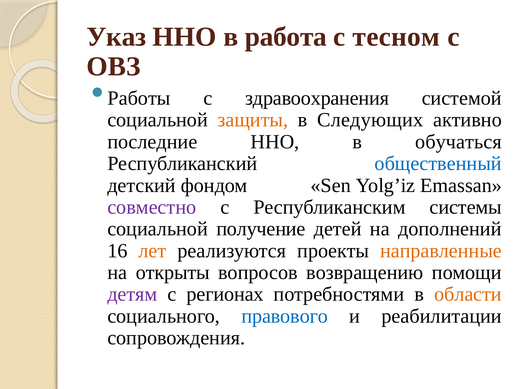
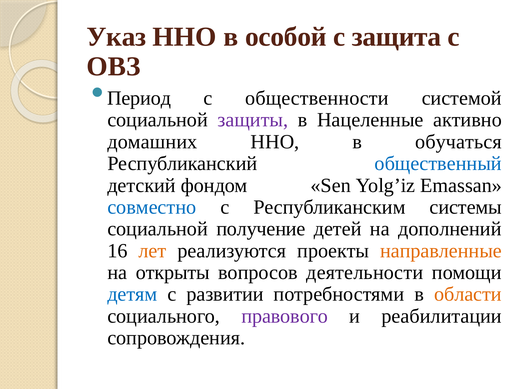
работа: работа -> особой (286, 37)
тесном: тесном -> защита (397, 37)
Работы: Работы -> Период (139, 98)
здравоохранения: здравоохранения -> общественности (317, 98)
защиты colour: orange -> purple (253, 120)
Следующих: Следующих -> Нацеленные (370, 120)
последние: последние -> домашних (152, 142)
совместно colour: purple -> blue (152, 207)
возвращению: возвращению -> деятельности (365, 273)
детям colour: purple -> blue (132, 294)
регионах: регионах -> развитии (225, 294)
правового colour: blue -> purple (285, 316)
